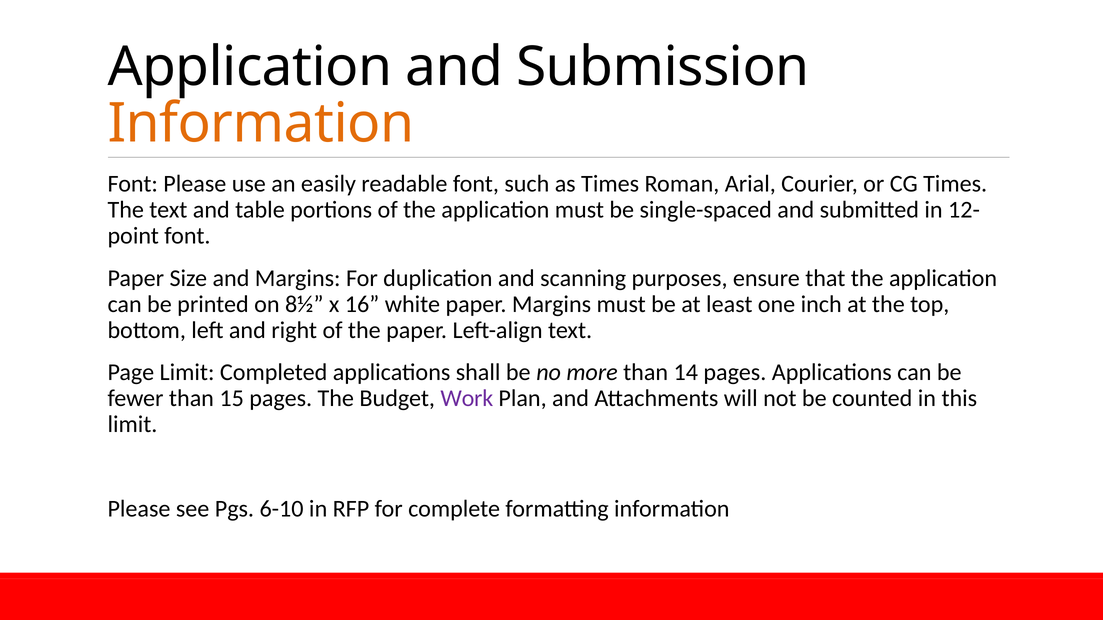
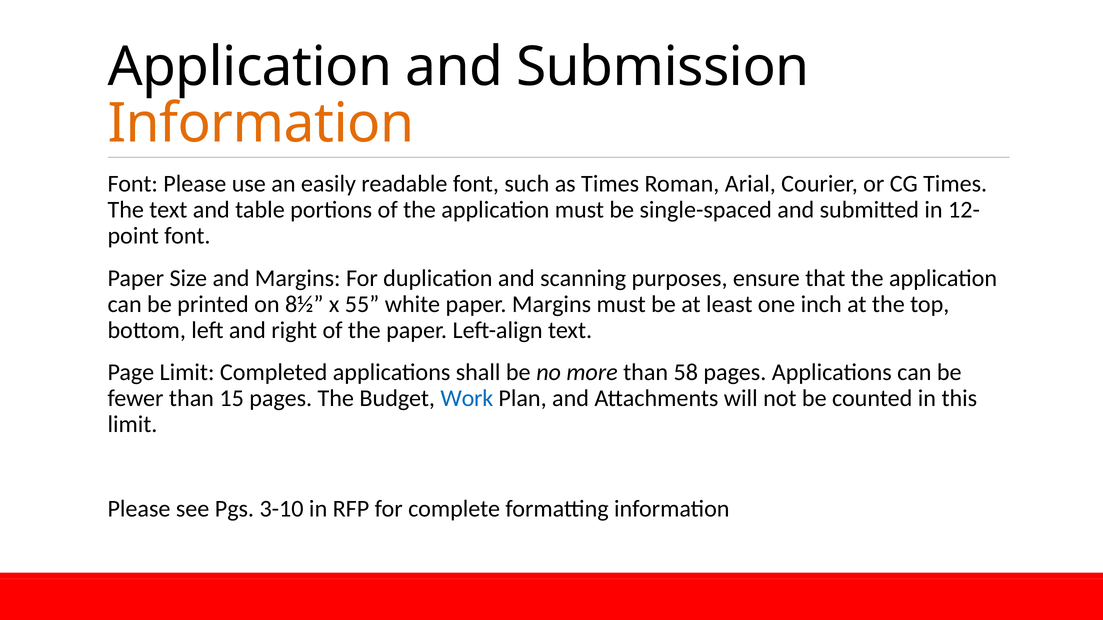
16: 16 -> 55 (362, 304)
14: 14 -> 58 (686, 373)
Work colour: purple -> blue (467, 399)
6-10: 6-10 -> 3-10 (282, 509)
